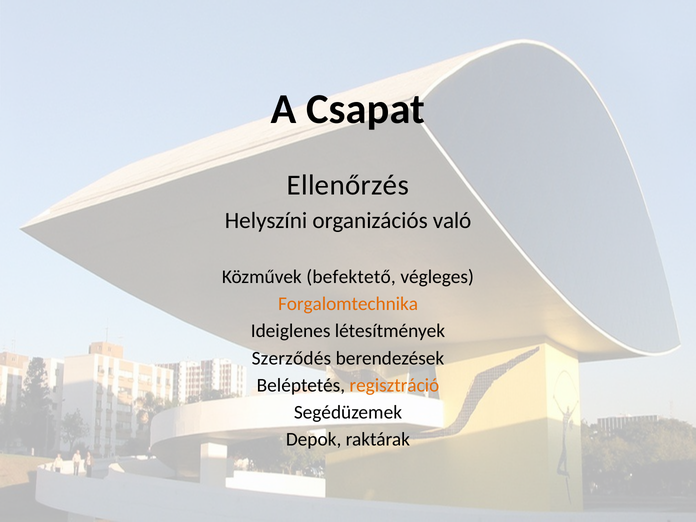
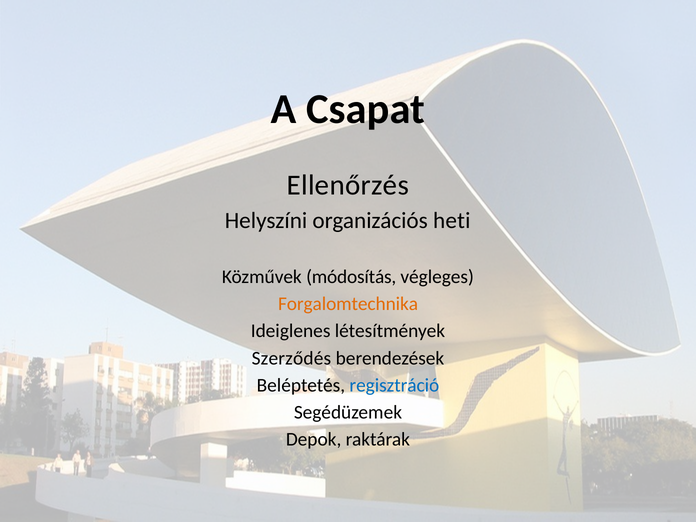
való: való -> heti (452, 221)
befektető: befektető -> módosítás (351, 277)
regisztráció colour: orange -> blue (394, 385)
